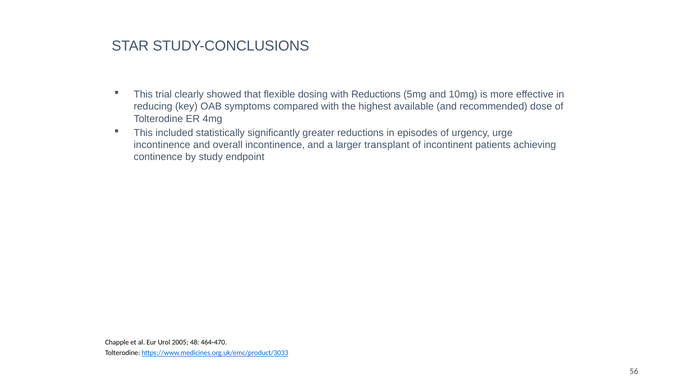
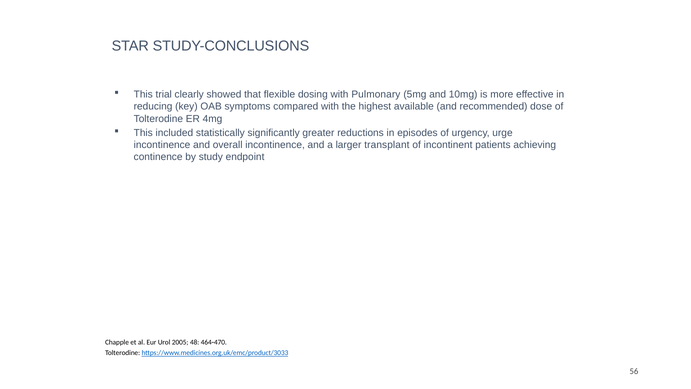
with Reductions: Reductions -> Pulmonary (376, 94)
